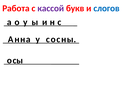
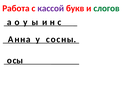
слогов colour: blue -> green (107, 8)
